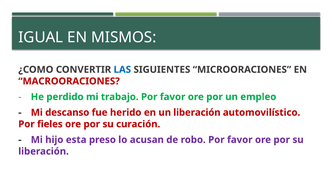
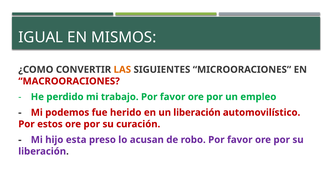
LAS colour: blue -> orange (122, 70)
descanso: descanso -> podemos (67, 112)
fieles: fieles -> estos (50, 124)
